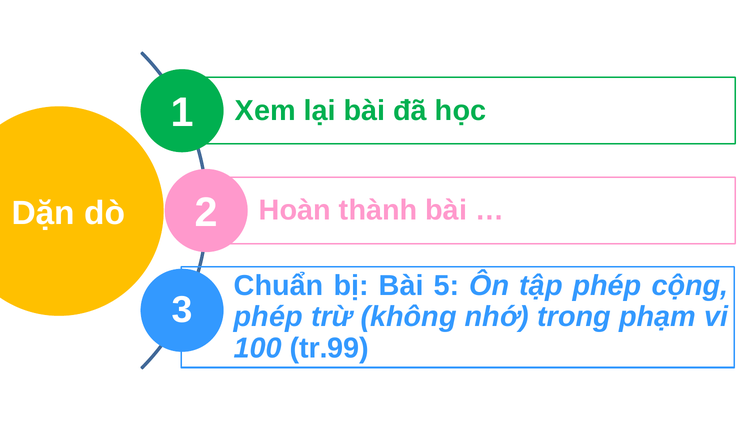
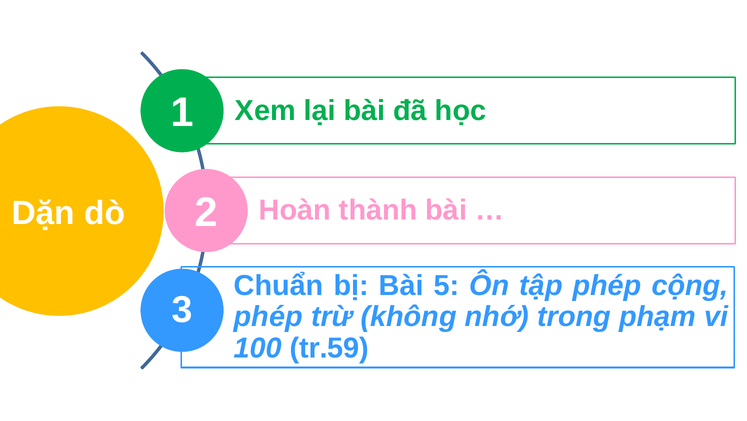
tr.99: tr.99 -> tr.59 (329, 348)
